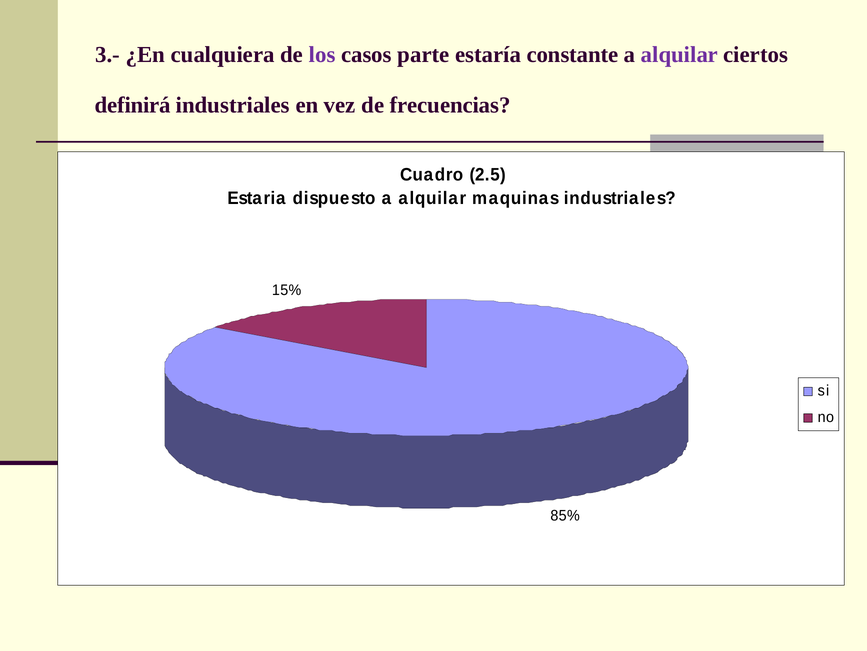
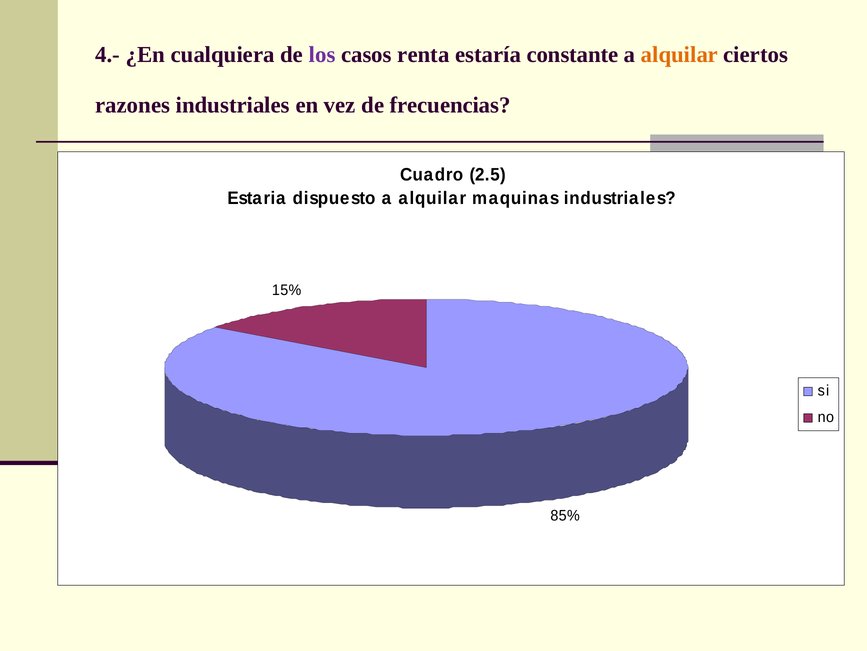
3.-: 3.- -> 4.- (108, 55)
parte: parte -> renta (423, 55)
alquilar colour: purple -> orange (679, 55)
definirá: definirá -> razones (133, 105)
